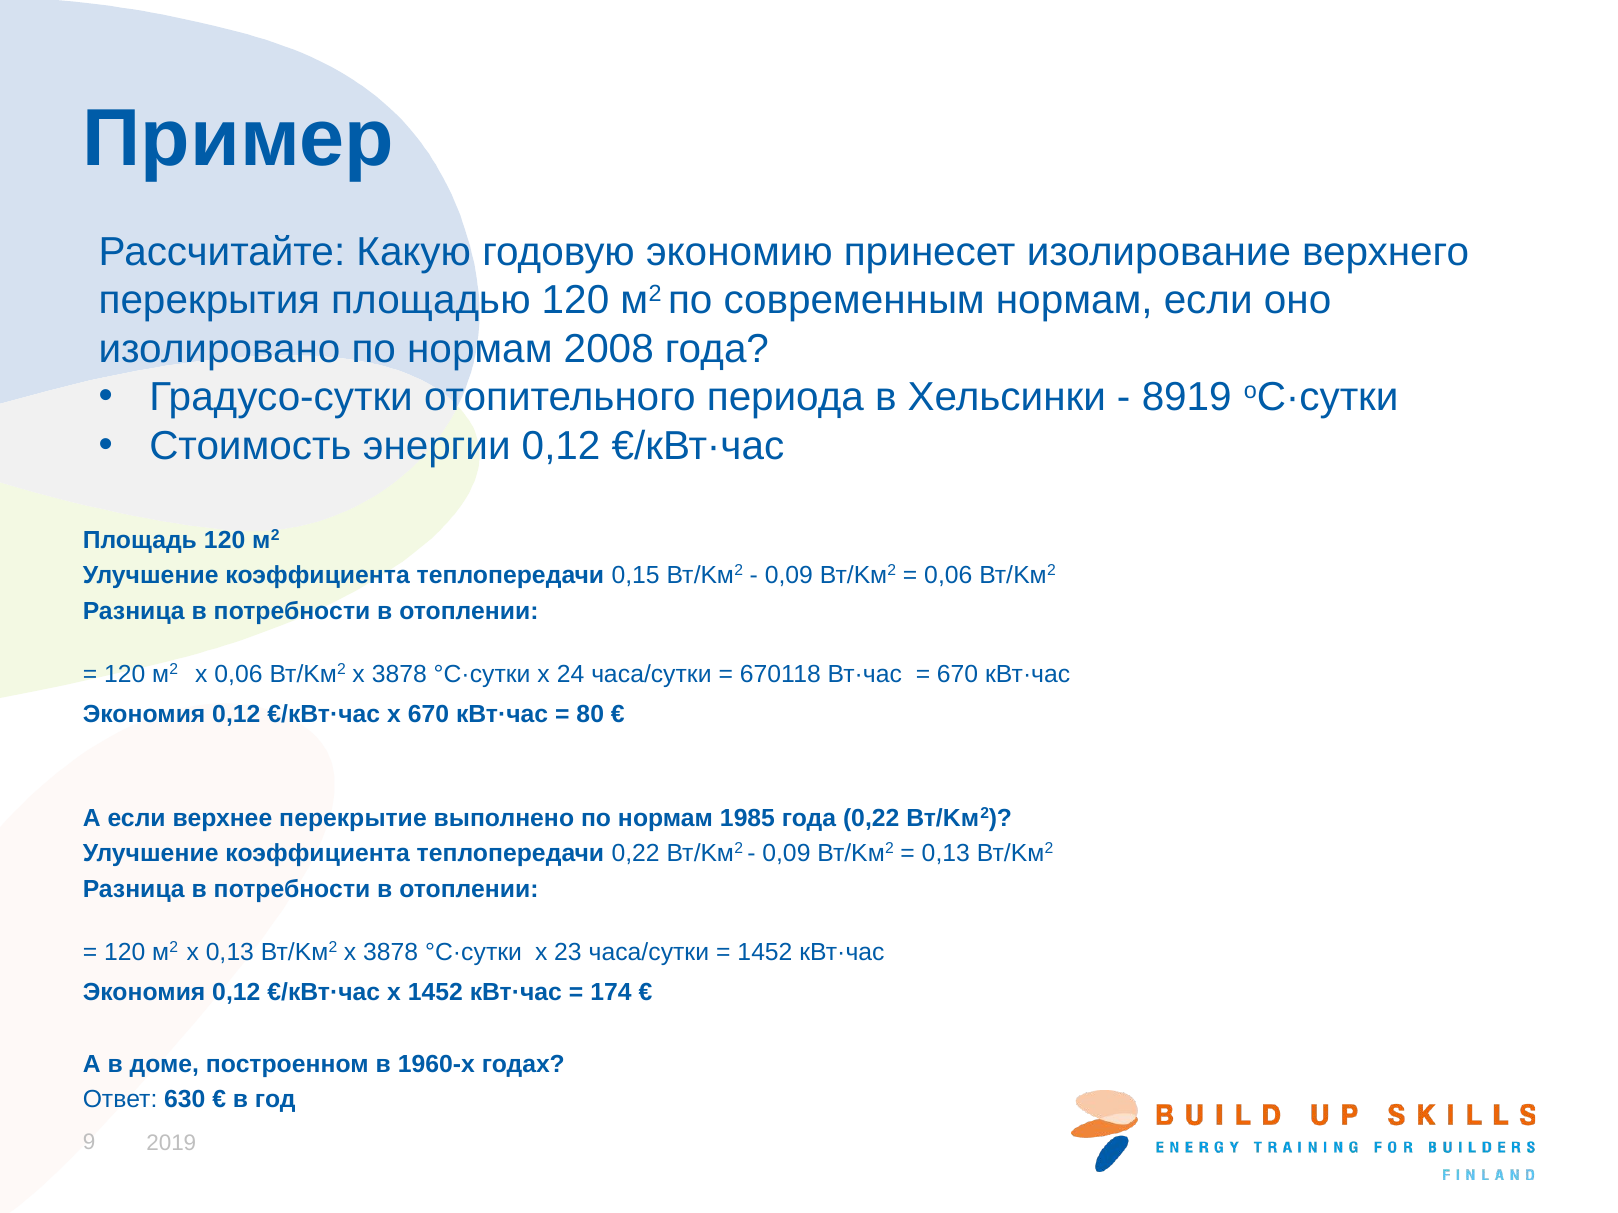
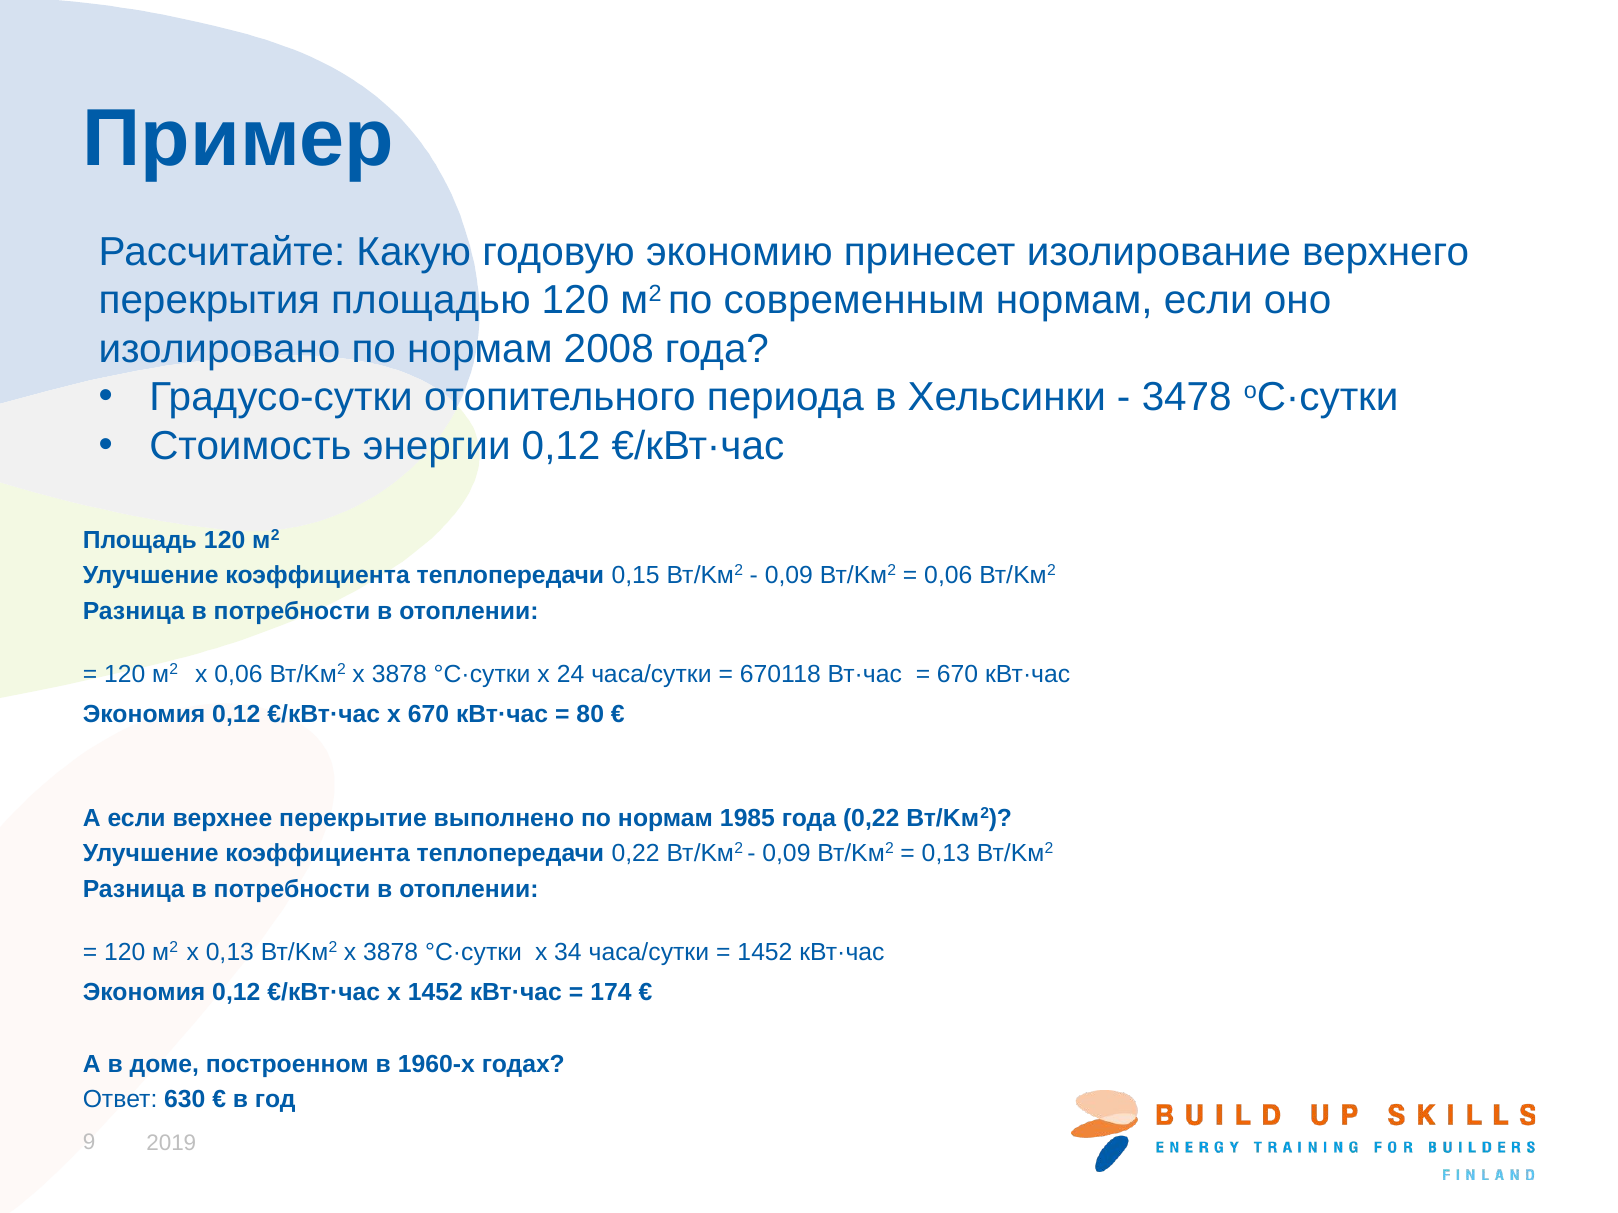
8919: 8919 -> 3478 (1187, 398)
23: 23 -> 34 (568, 953)
